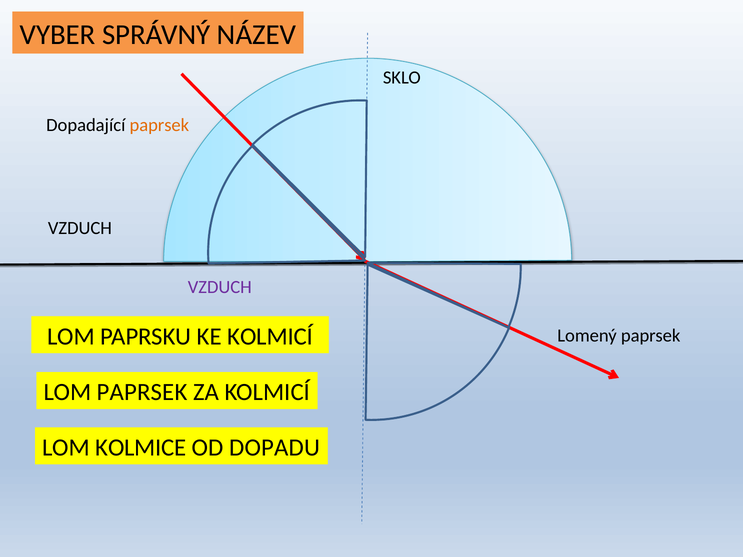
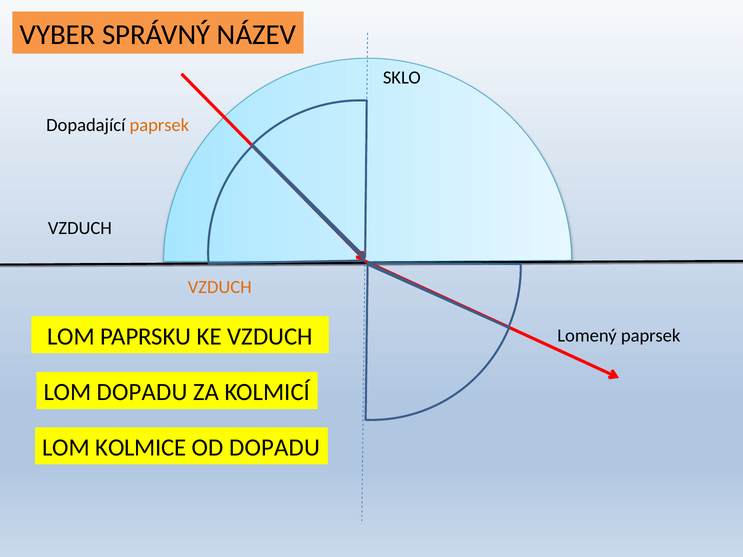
VZDUCH colour: purple -> orange (220, 287)
KE KOLMICÍ: KOLMICÍ -> VZDUCH (270, 337)
LOM PAPRSEK: PAPRSEK -> DOPADU (142, 392)
